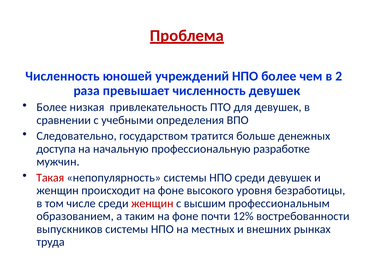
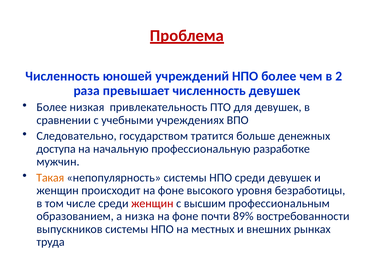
определения: определения -> учреждениях (190, 120)
Такая colour: red -> orange (50, 178)
таким: таким -> низка (140, 217)
12%: 12% -> 89% (243, 217)
